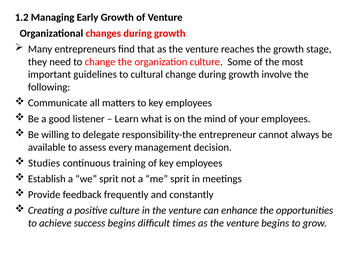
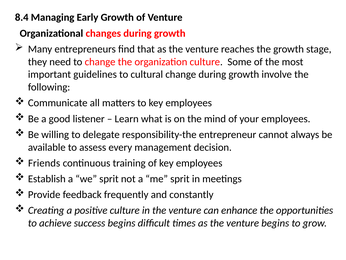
1.2: 1.2 -> 8.4 (22, 17)
Studies: Studies -> Friends (44, 163)
